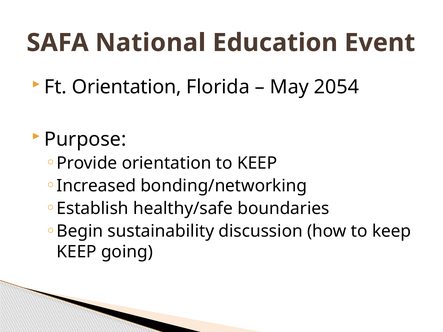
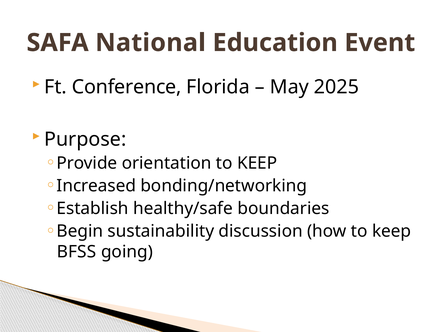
Ft Orientation: Orientation -> Conference (127, 87)
2054: 2054 -> 2025 (337, 87)
KEEP: KEEP -> BFSS (77, 252)
